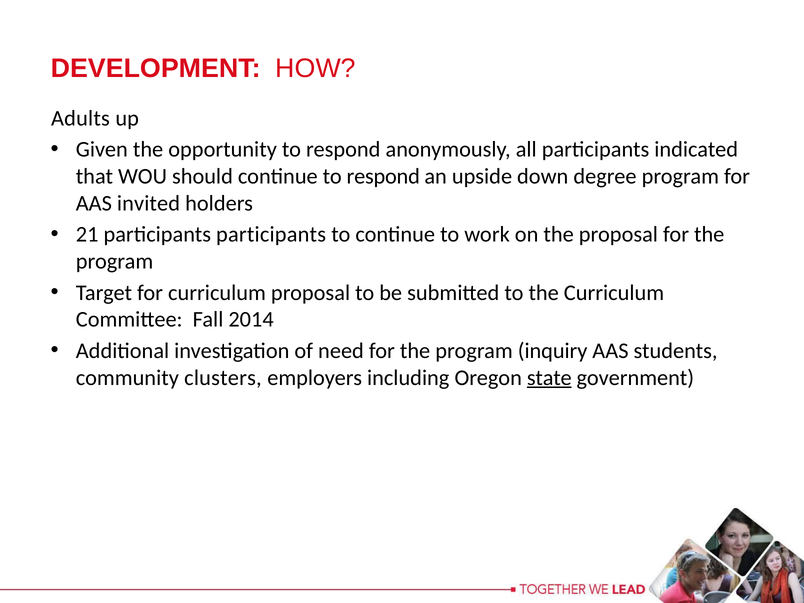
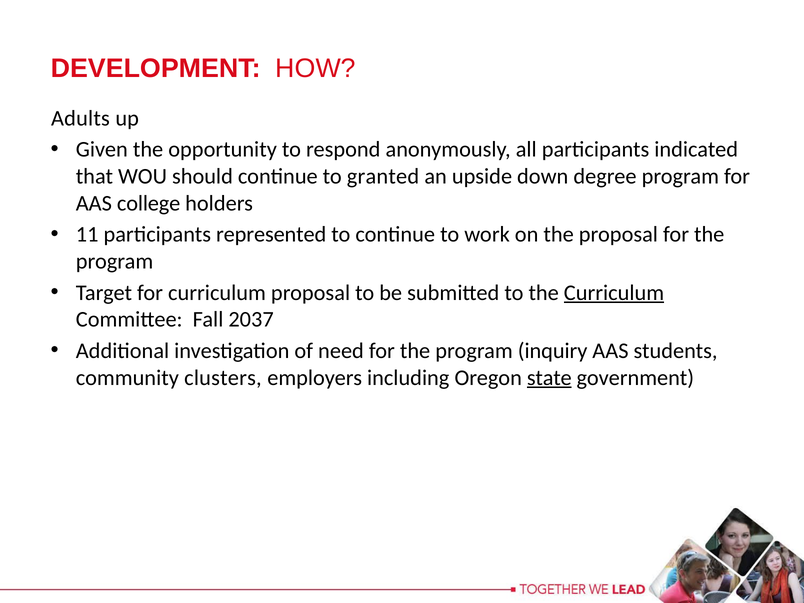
continue to respond: respond -> granted (383, 176)
invited: invited -> college (149, 203)
21: 21 -> 11 (87, 234)
participants participants: participants -> represented (271, 234)
Curriculum underline: none -> present (614, 293)
2014: 2014 -> 2037 (251, 319)
